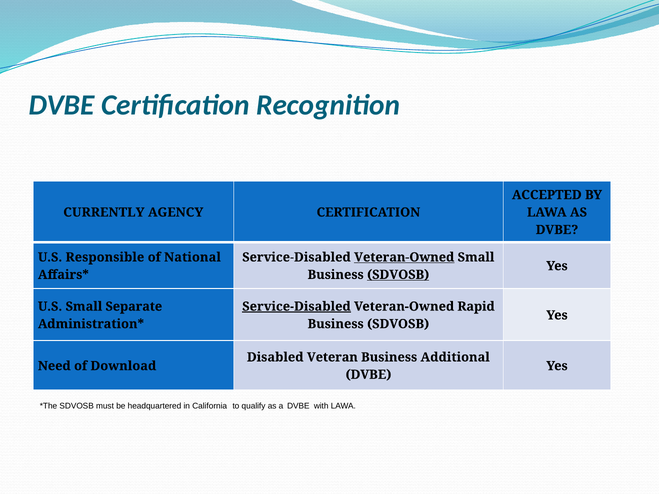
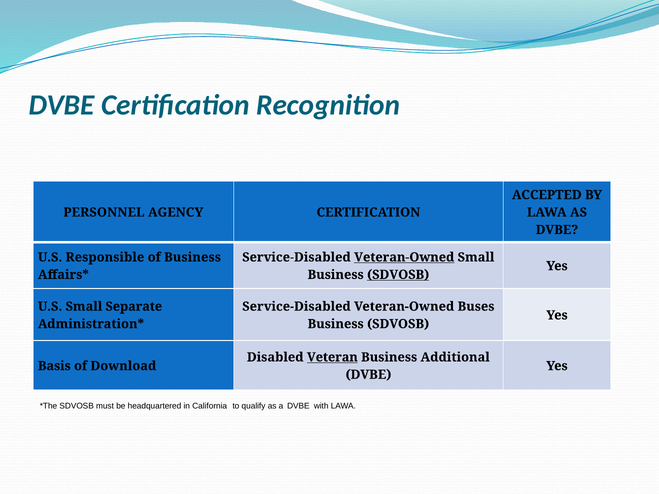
CURRENTLY: CURRENTLY -> PERSONNEL (104, 212)
of National: National -> Business (192, 257)
Service-Disabled underline: present -> none (297, 307)
Rapid: Rapid -> Buses (476, 307)
Veteran underline: none -> present (332, 357)
Need: Need -> Basis (54, 366)
